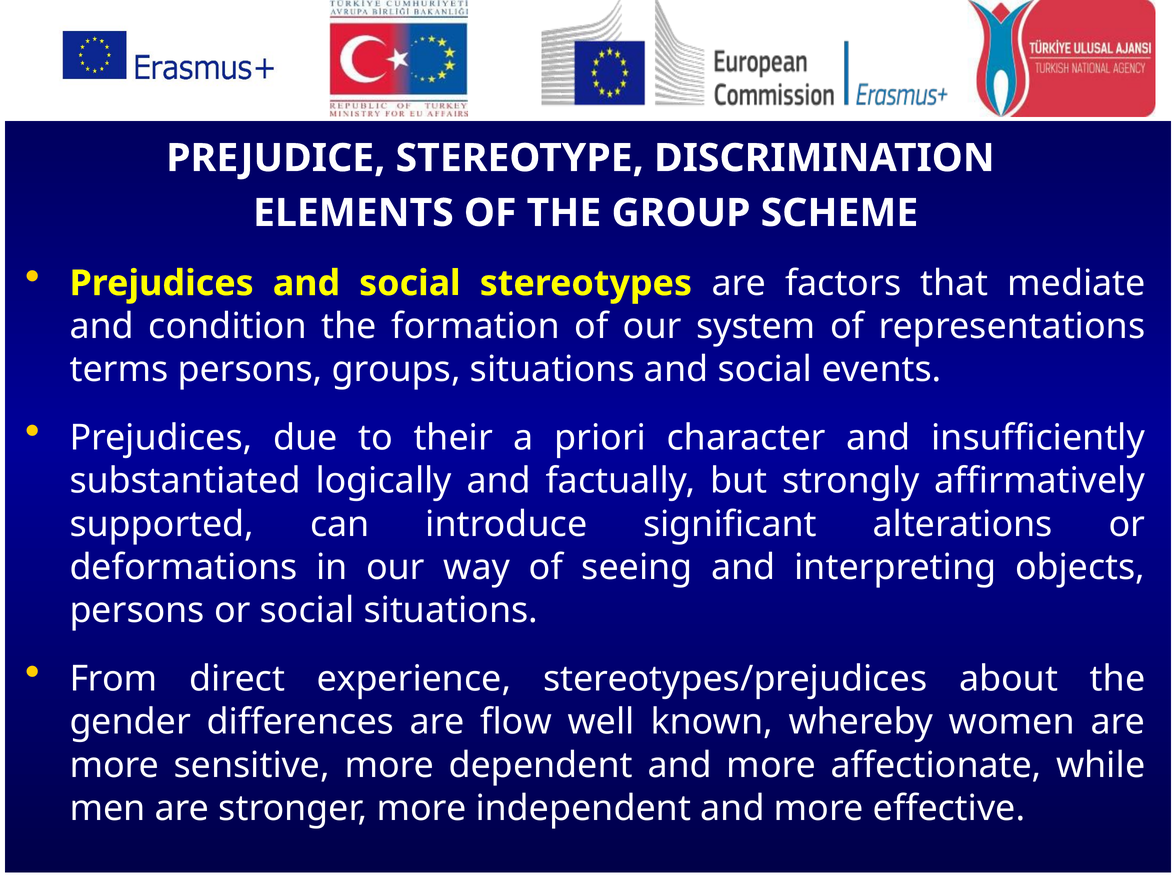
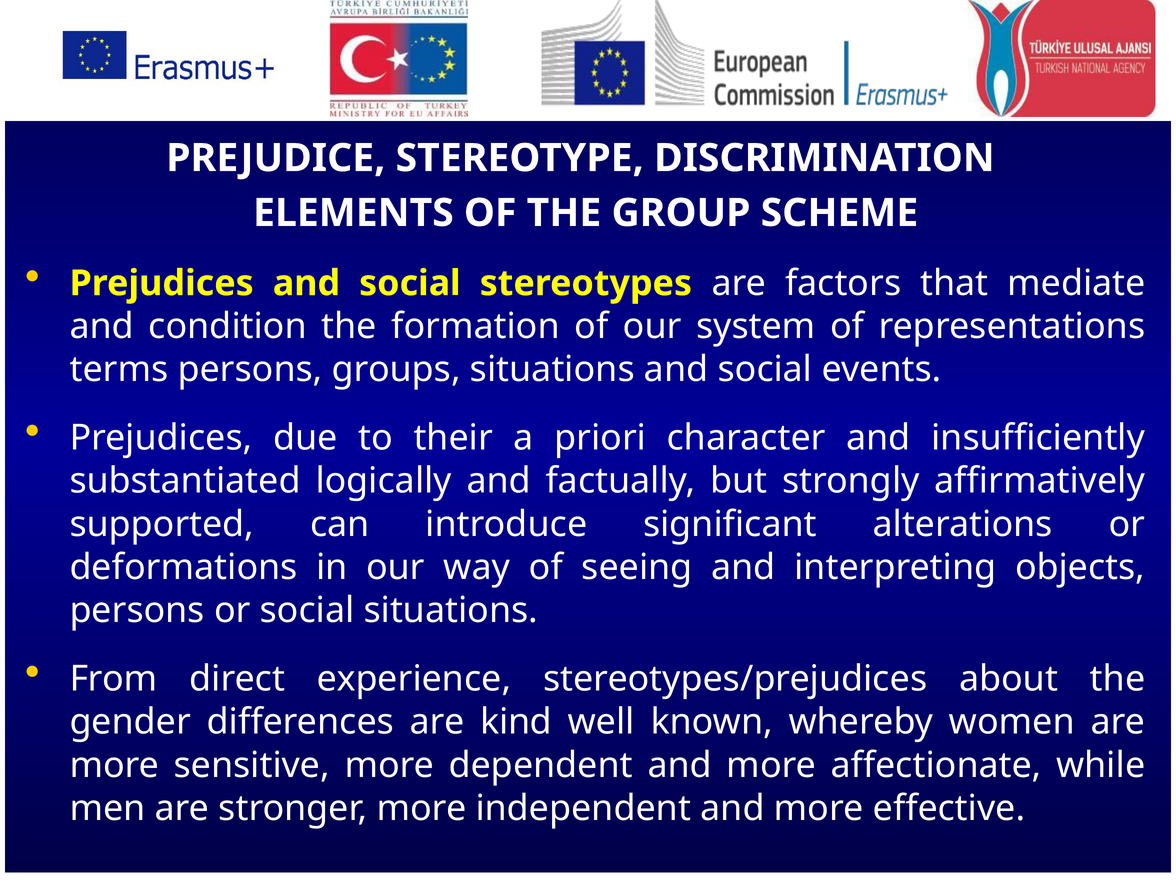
flow: flow -> kind (516, 722)
